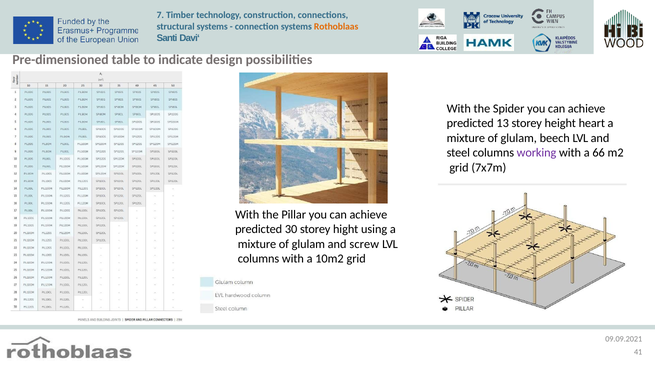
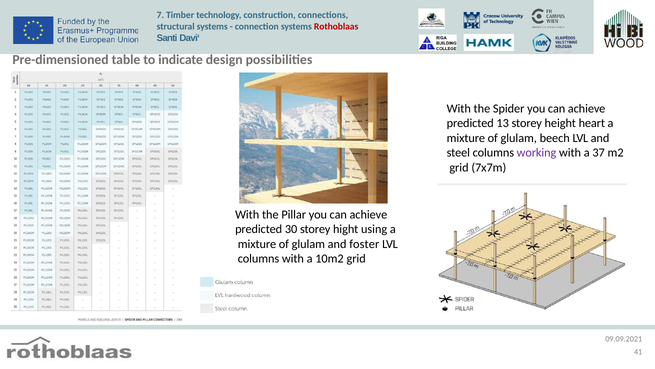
Rothoblaas colour: orange -> red (336, 27)
66: 66 -> 37 (599, 153)
screw: screw -> foster (364, 244)
